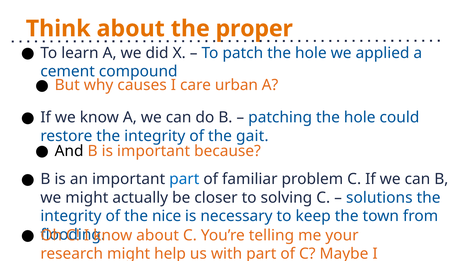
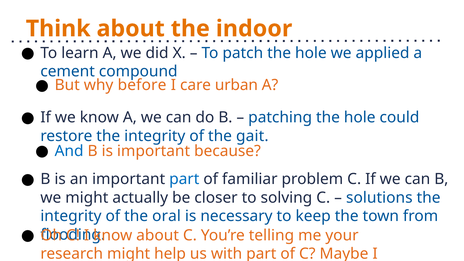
proper: proper -> indoor (254, 29)
causes: causes -> before (142, 85)
And colour: black -> blue (69, 151)
nice: nice -> oral (167, 216)
